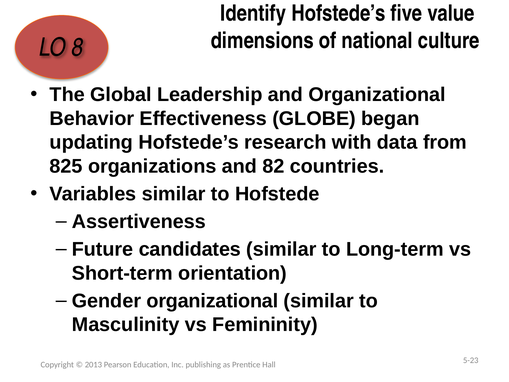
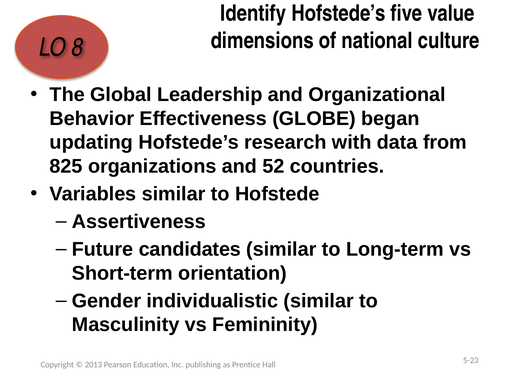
82: 82 -> 52 (273, 166)
Gender organizational: organizational -> individualistic (212, 301)
